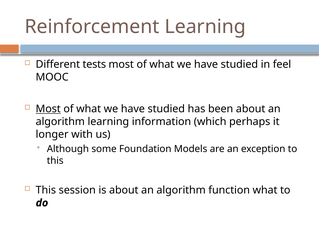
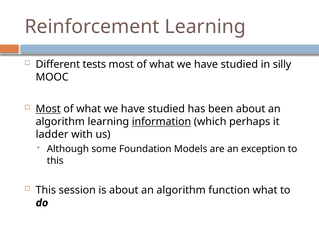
feel: feel -> silly (282, 65)
information underline: none -> present (161, 122)
longer: longer -> ladder (52, 135)
